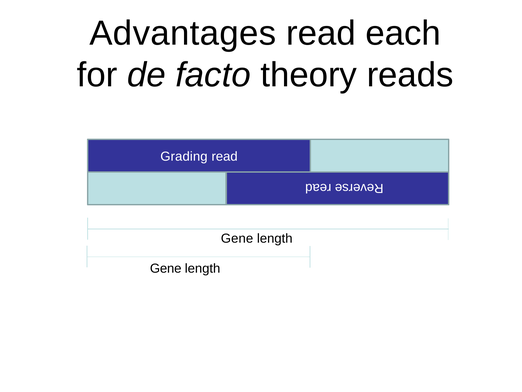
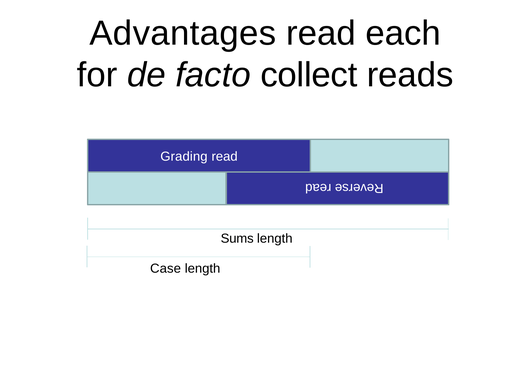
theory: theory -> collect (309, 75)
Gene: Gene -> Sums (237, 238)
Gene: Gene -> Case (166, 268)
